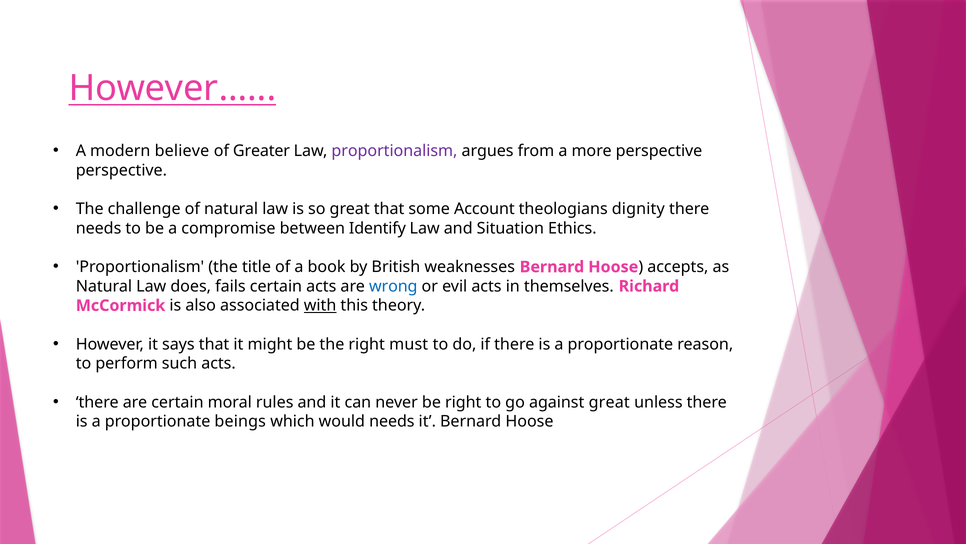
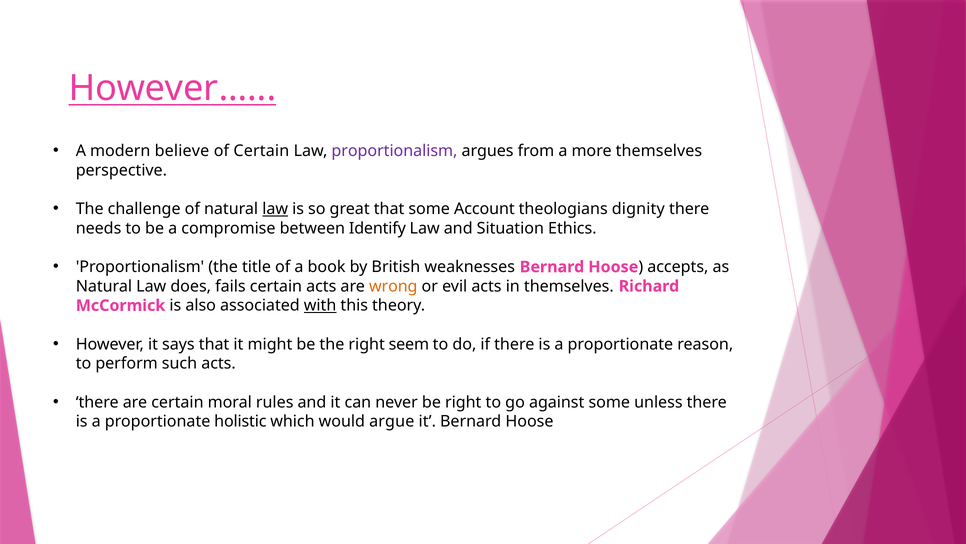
of Greater: Greater -> Certain (261, 151)
more perspective: perspective -> themselves (659, 151)
law underline: none -> present (275, 209)
wrong colour: blue -> orange (393, 286)
must: must -> seem (409, 344)
against great: great -> some (609, 402)
beings: beings -> holistic (240, 421)
would needs: needs -> argue (392, 421)
